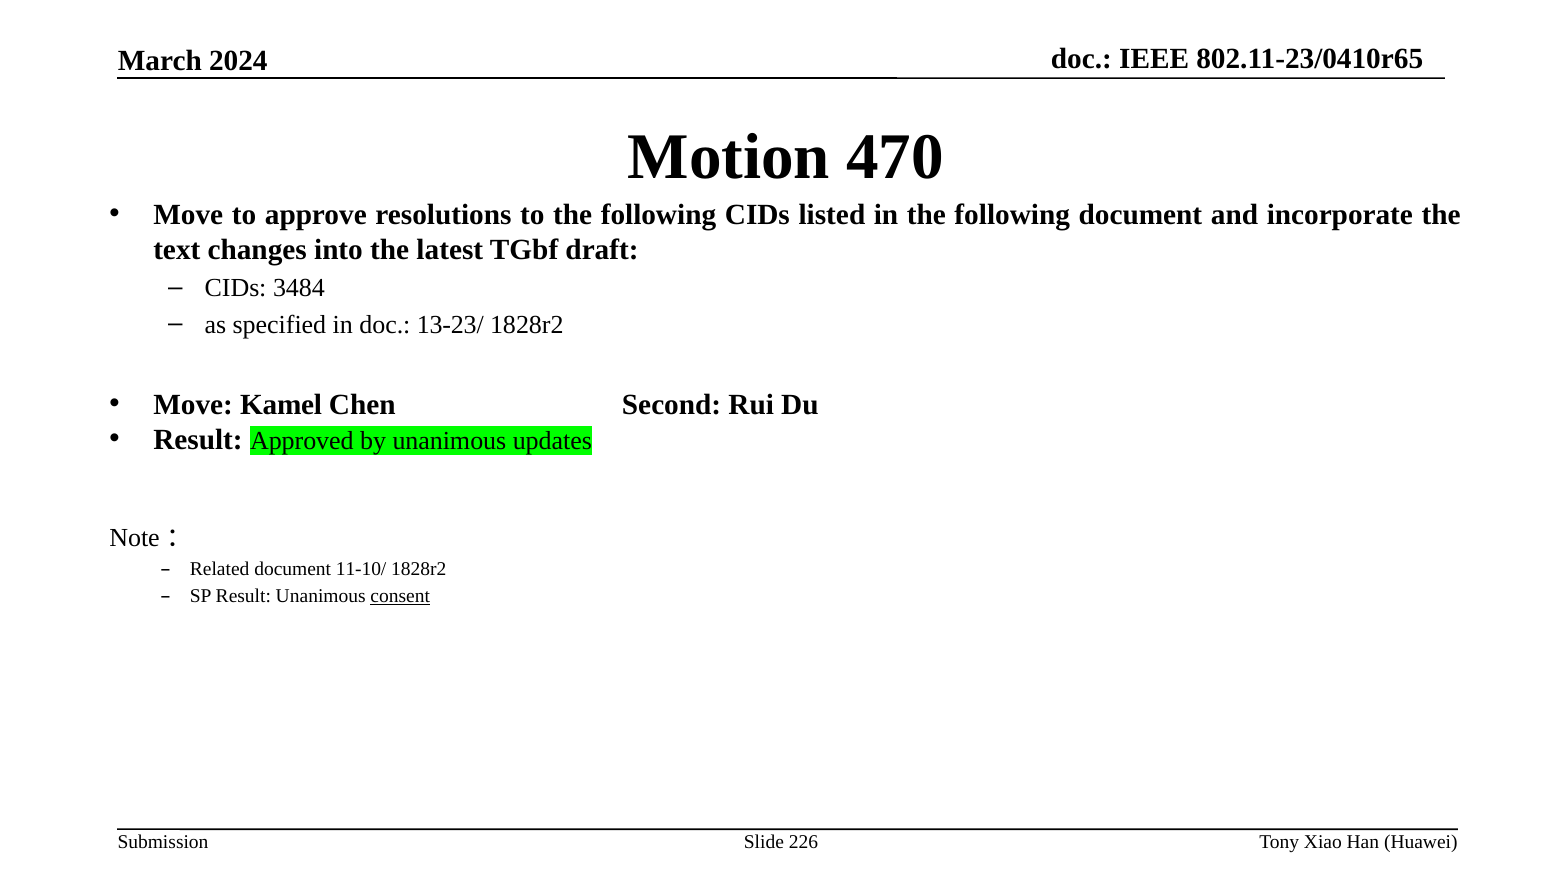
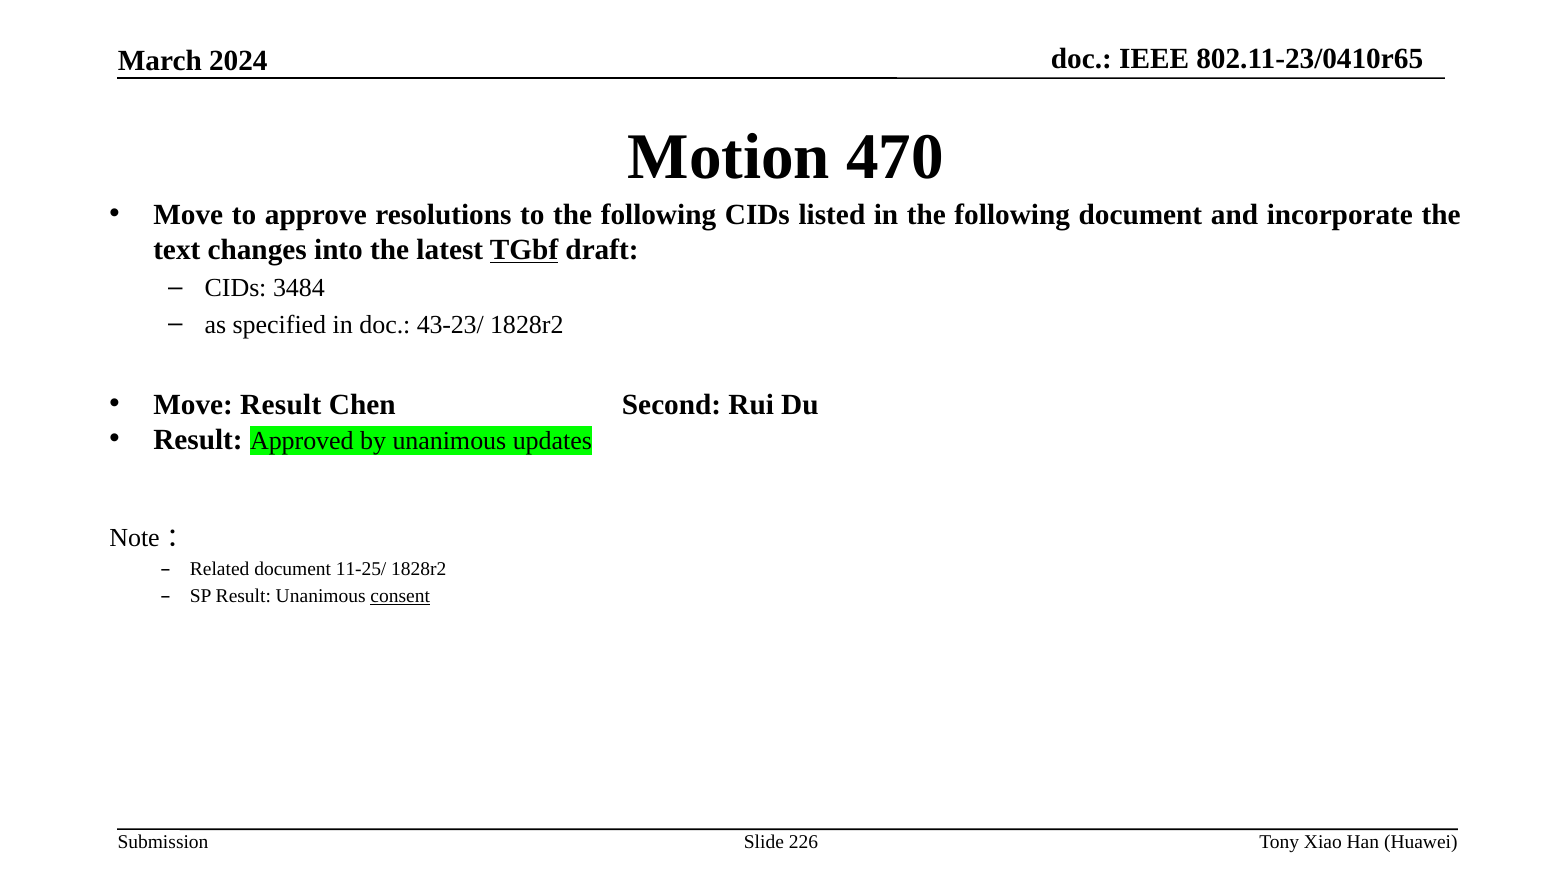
TGbf underline: none -> present (524, 250)
13-23/: 13-23/ -> 43-23/ (450, 325)
Move Kamel: Kamel -> Result (281, 405)
11-10/: 11-10/ -> 11-25/ (361, 569)
